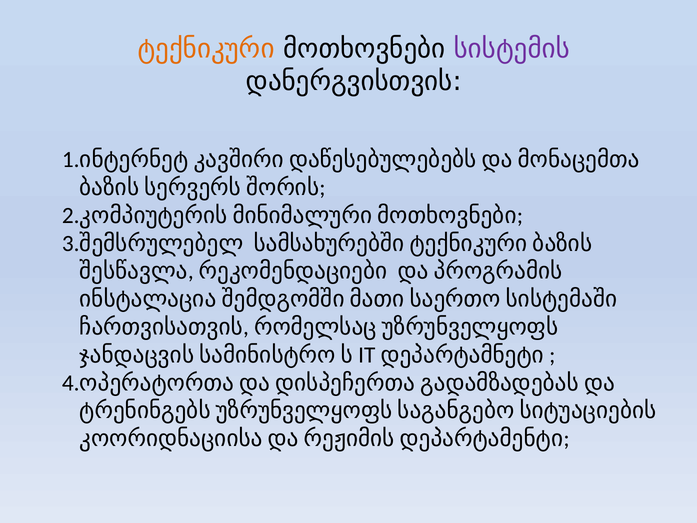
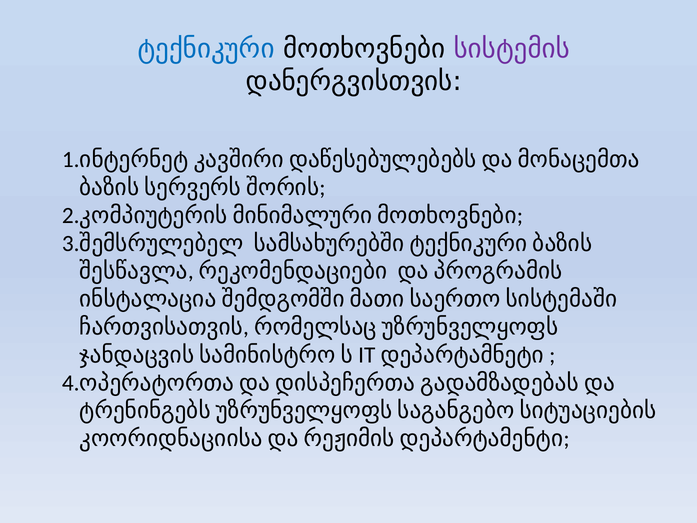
ტექნიკური colour: orange -> blue (206, 49)
